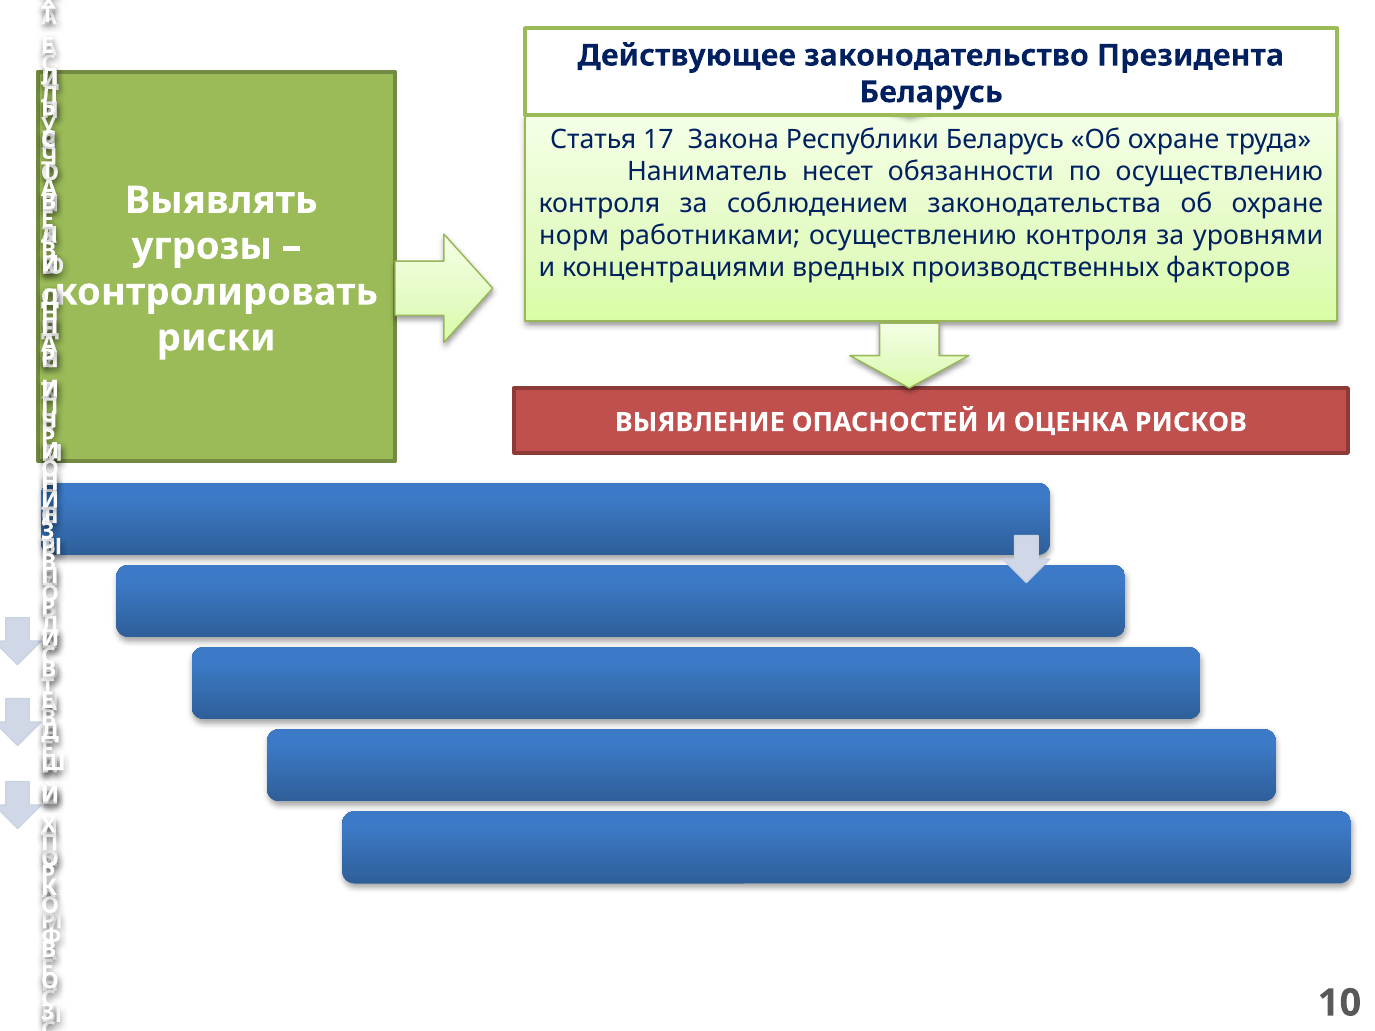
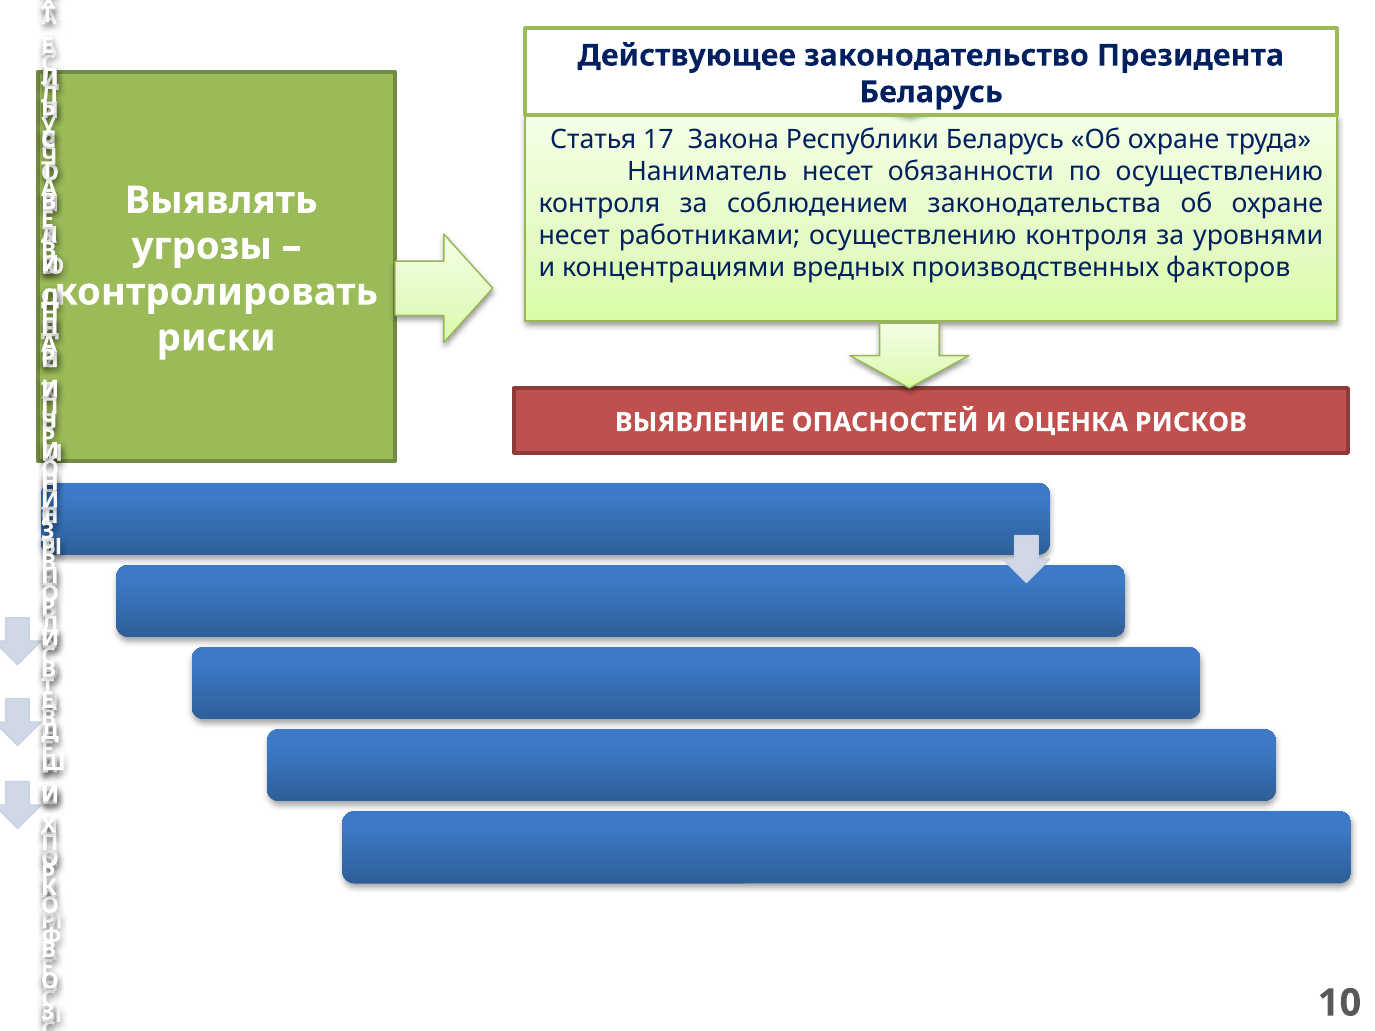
норм: норм -> несет (574, 236)
